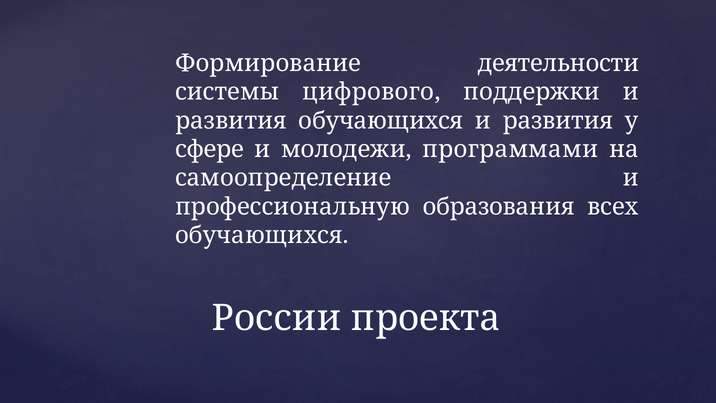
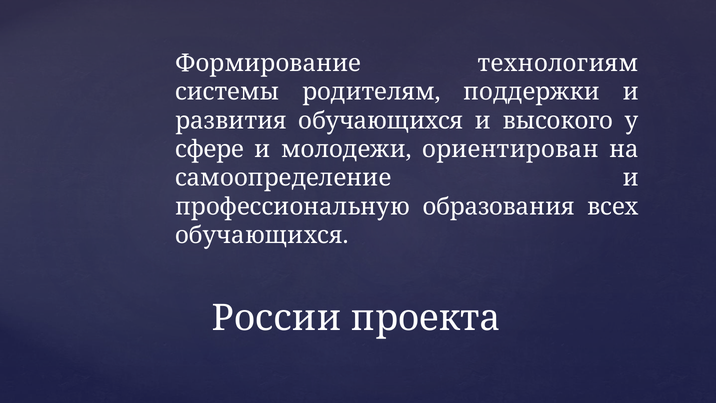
деятельности: деятельности -> технологиям (558, 63)
цифрового: цифрового -> родителям (371, 92)
развития: развития -> высокого (558, 121)
программами: программами -> ориентирован (510, 149)
